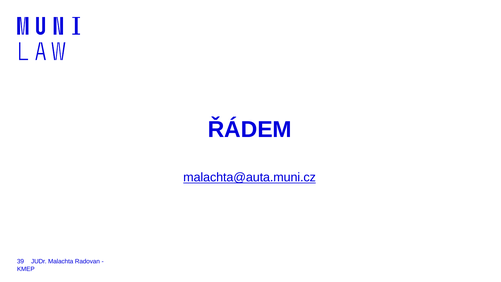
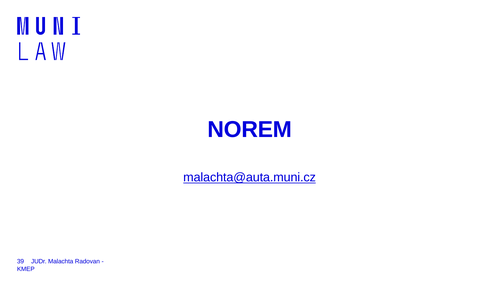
ŘÁDEM: ŘÁDEM -> NOREM (250, 129)
